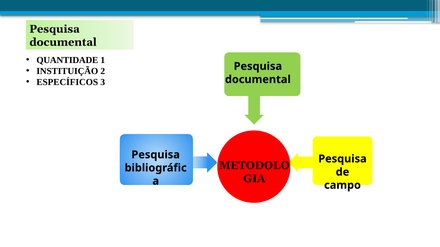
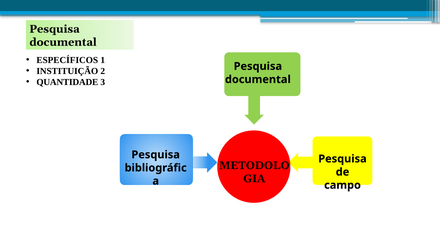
QUANTIDADE: QUANTIDADE -> ESPECÍFICOS (67, 60)
ESPECÍFICOS: ESPECÍFICOS -> QUANTIDADE (67, 82)
